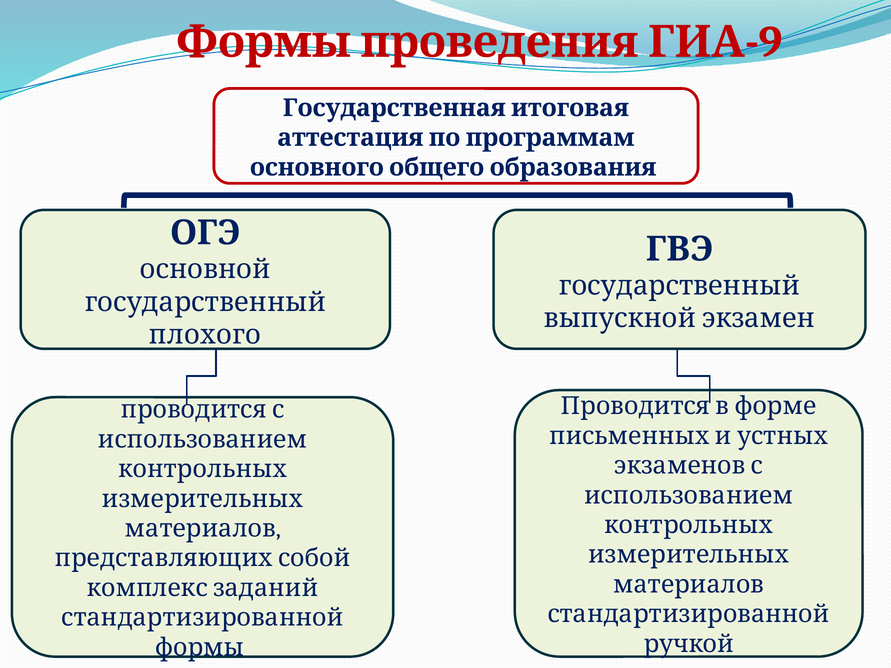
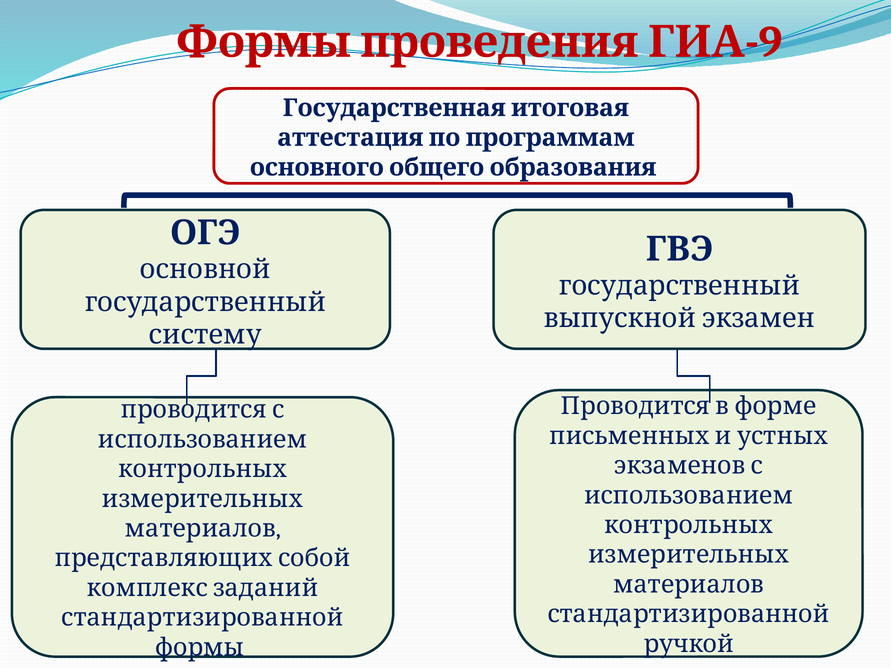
плохого: плохого -> систему (205, 335)
